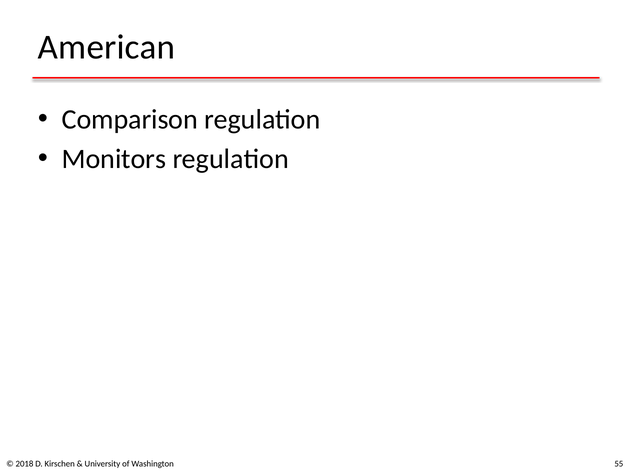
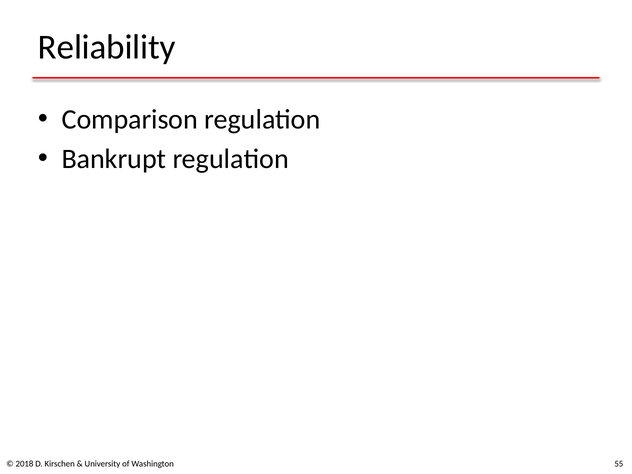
American: American -> Reliability (107, 47)
Monitors: Monitors -> Bankrupt (114, 159)
